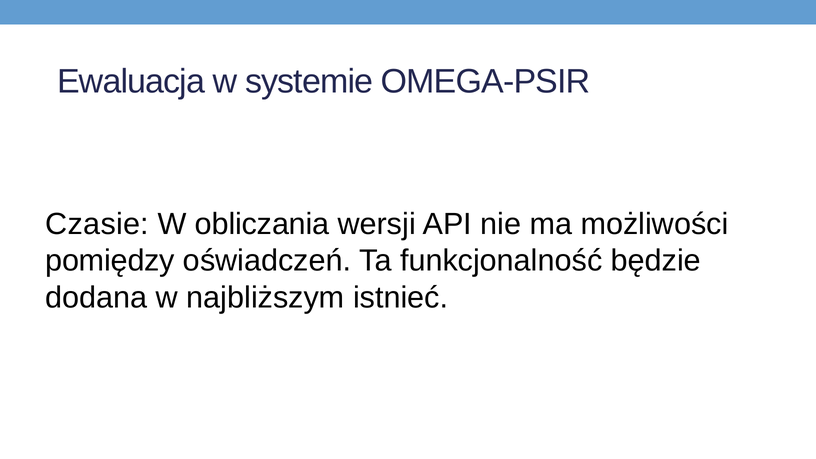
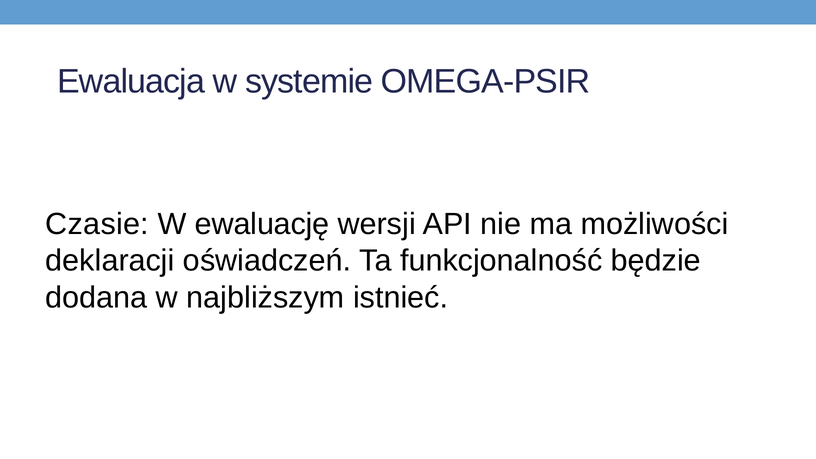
obliczania: obliczania -> ewaluację (262, 224)
pomiędzy: pomiędzy -> deklaracji (110, 261)
